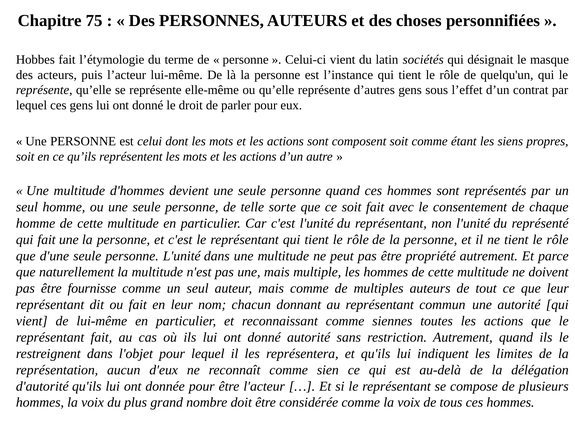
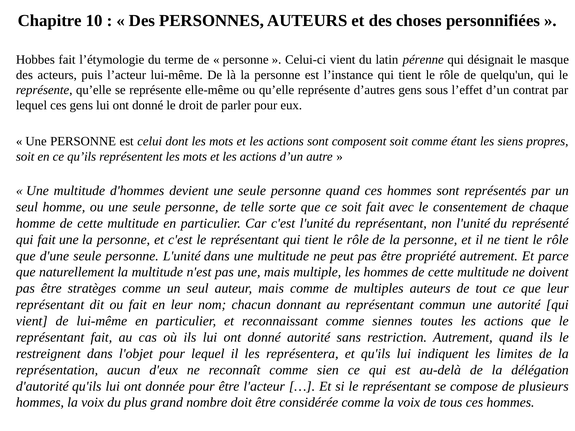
75: 75 -> 10 (94, 21)
sociétés: sociétés -> pérenne (423, 60)
fournisse: fournisse -> stratèges (92, 289)
